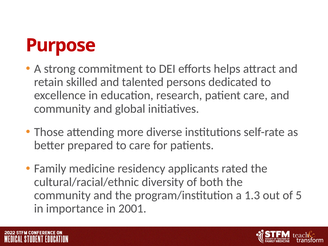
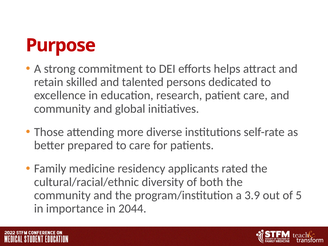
1.3: 1.3 -> 3.9 (252, 195)
2001: 2001 -> 2044 (132, 209)
